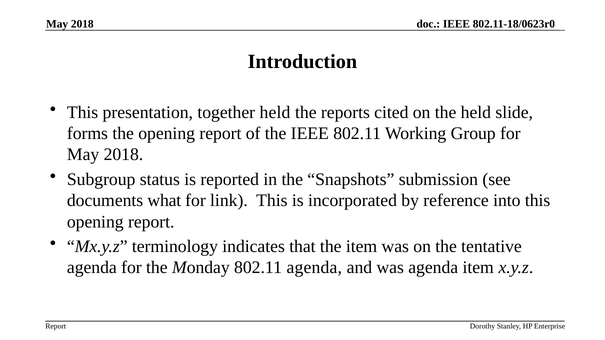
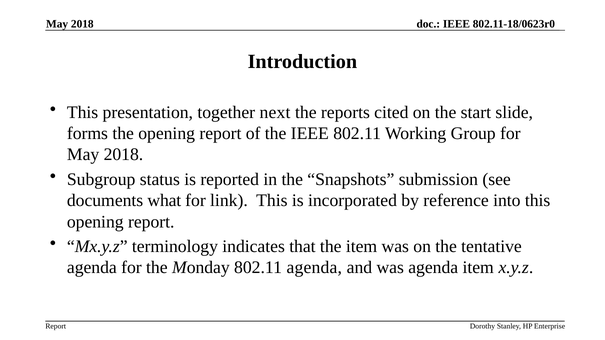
together held: held -> next (275, 112)
the held: held -> start (476, 112)
